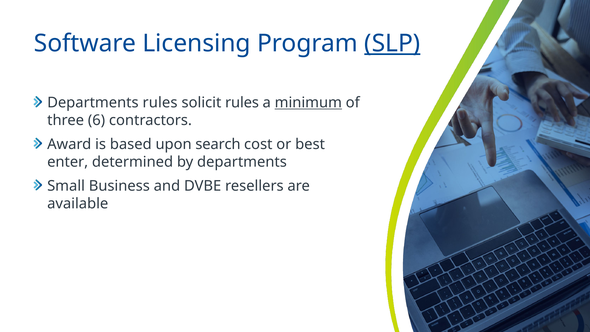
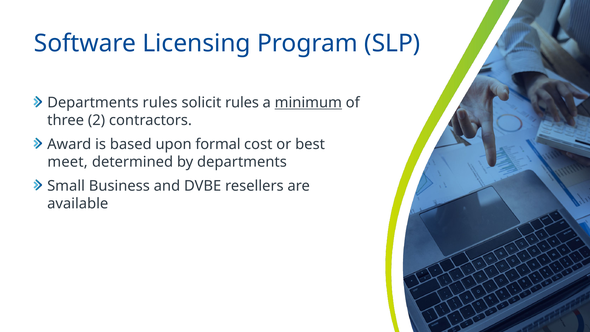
SLP underline: present -> none (392, 44)
6: 6 -> 2 (97, 120)
search: search -> formal (218, 144)
enter: enter -> meet (68, 162)
